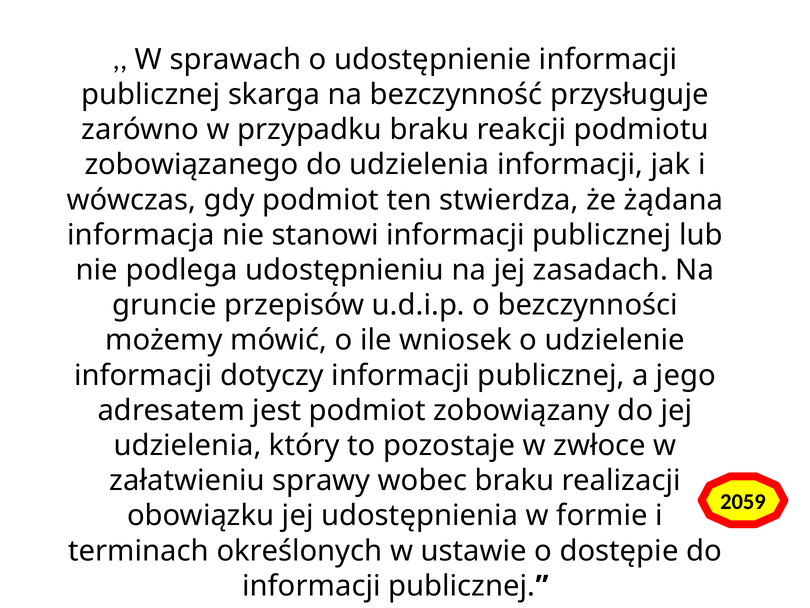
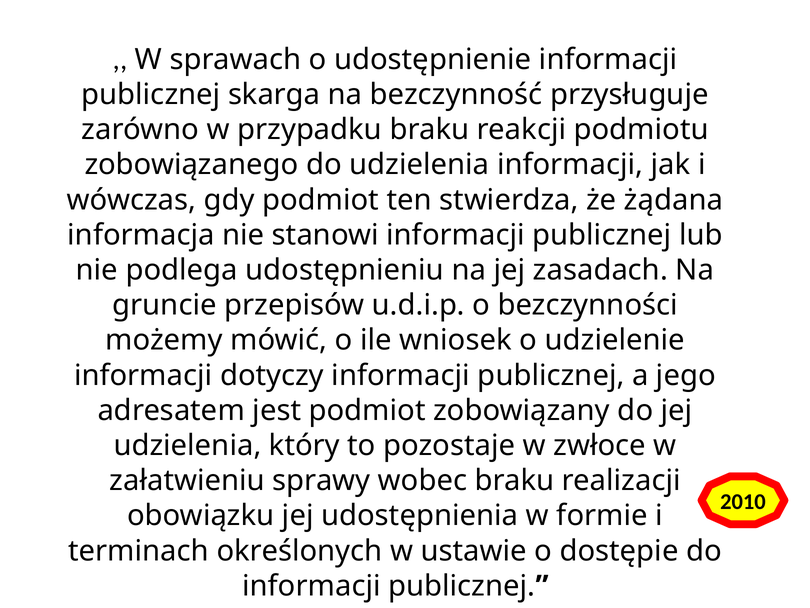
2059: 2059 -> 2010 (743, 501)
